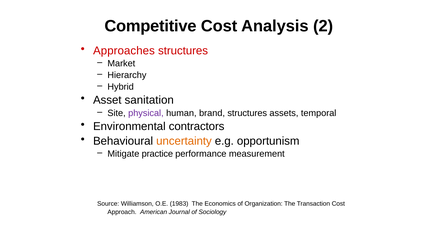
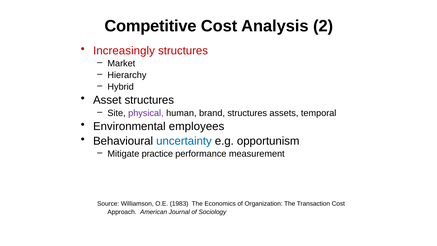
Approaches: Approaches -> Increasingly (124, 51)
Asset sanitation: sanitation -> structures (149, 100)
contractors: contractors -> employees (197, 126)
uncertainty colour: orange -> blue (184, 141)
